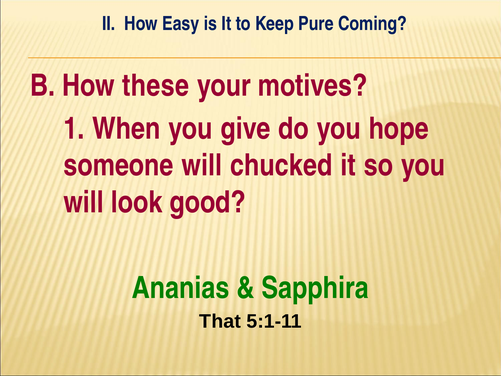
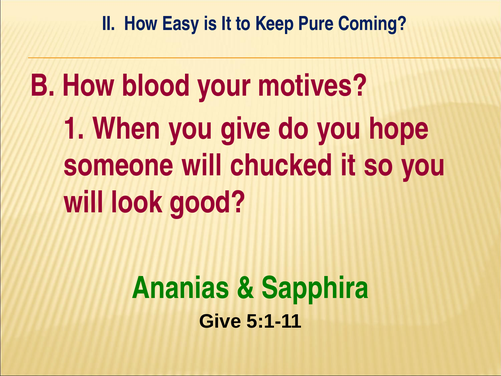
these: these -> blood (156, 86)
That: That -> Give (220, 321)
